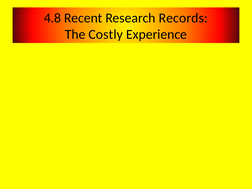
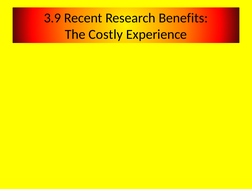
4.8: 4.8 -> 3.9 (52, 18)
Records: Records -> Benefits (183, 18)
